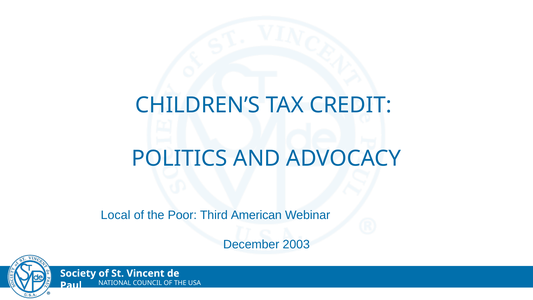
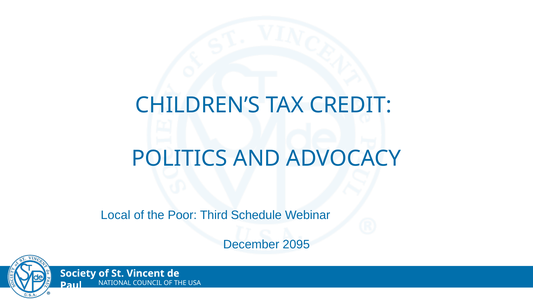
American: American -> Schedule (256, 215)
2003: 2003 -> 2095 (296, 244)
